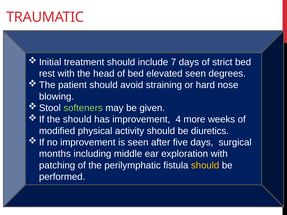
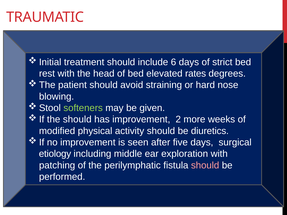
7: 7 -> 6 (173, 62)
elevated seen: seen -> rates (196, 74)
4: 4 -> 2 (178, 120)
months: months -> etiology (55, 154)
should colour: yellow -> pink (205, 165)
